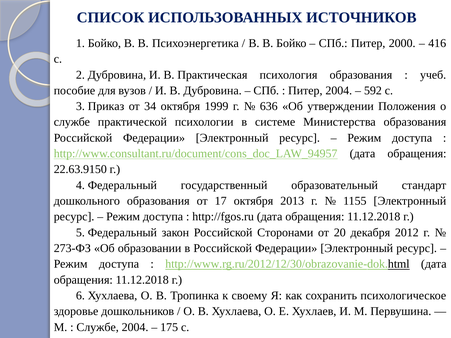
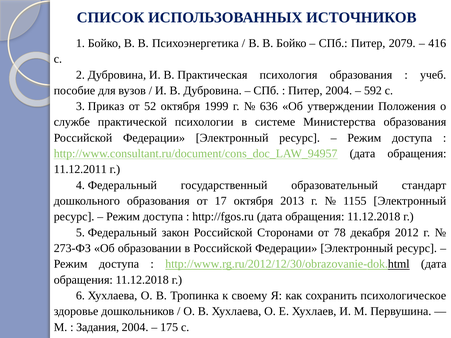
2000: 2000 -> 2079 (402, 43)
34: 34 -> 52 (150, 106)
22.63.9150: 22.63.9150 -> 11.12.2011 (80, 170)
20: 20 -> 78 (340, 233)
Службе: Службе -> Задания (98, 327)
